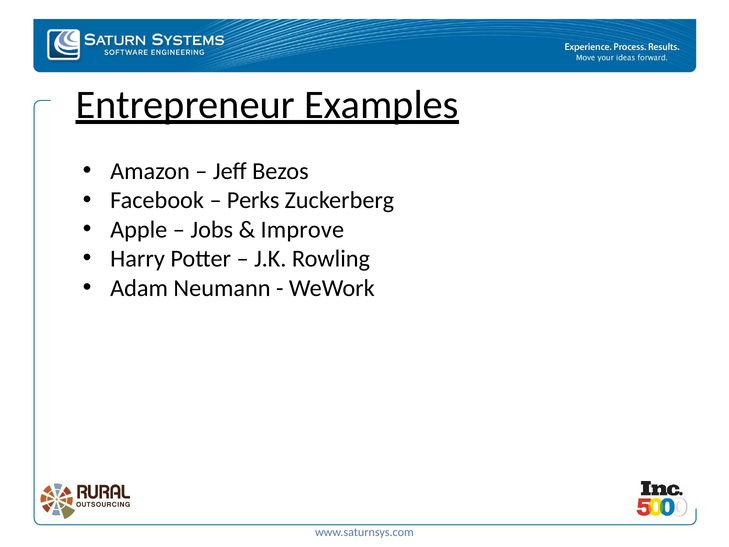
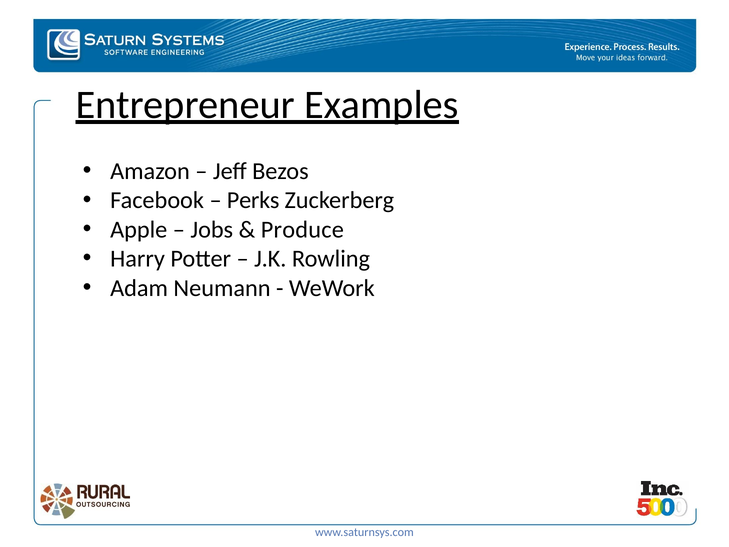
Improve: Improve -> Produce (302, 230)
